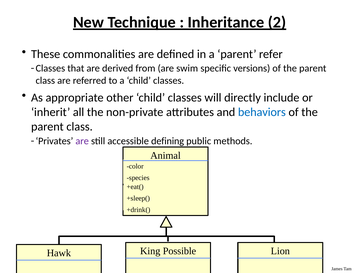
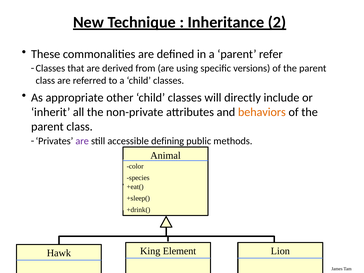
swim: swim -> using (187, 68)
behaviors colour: blue -> orange (262, 112)
Possible: Possible -> Element (179, 251)
